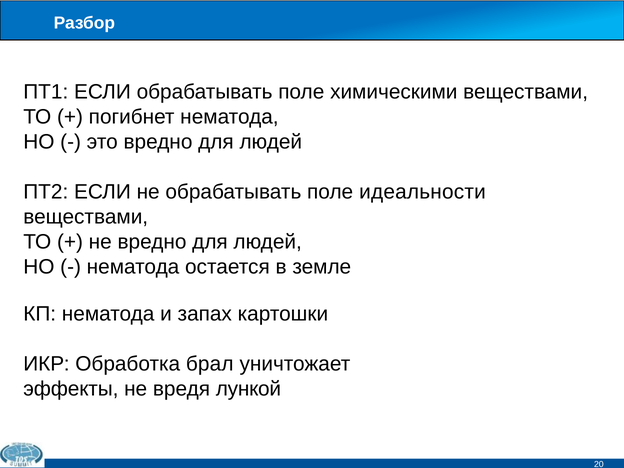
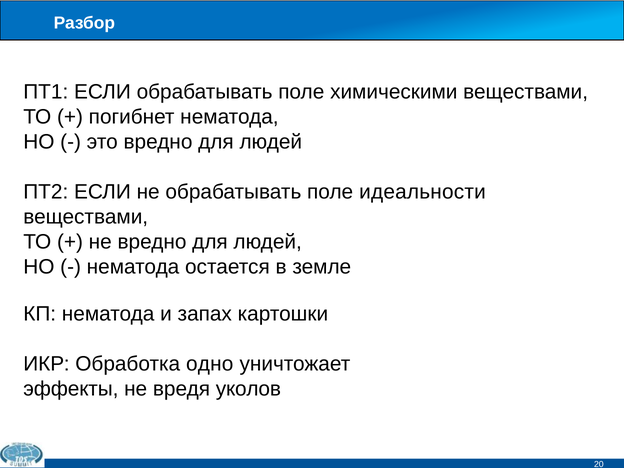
брал: брал -> одно (210, 364)
лункой: лункой -> уколов (248, 389)
